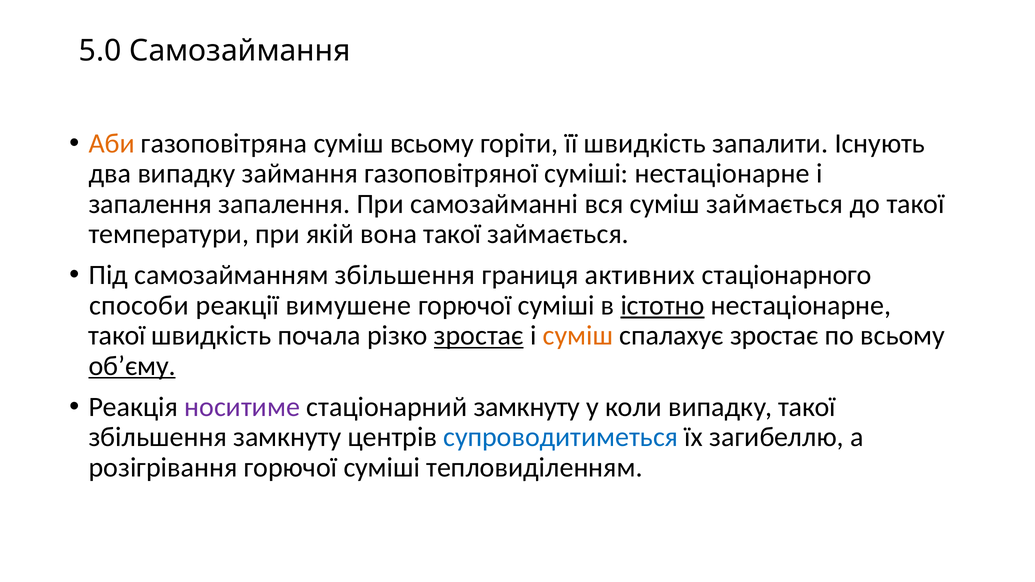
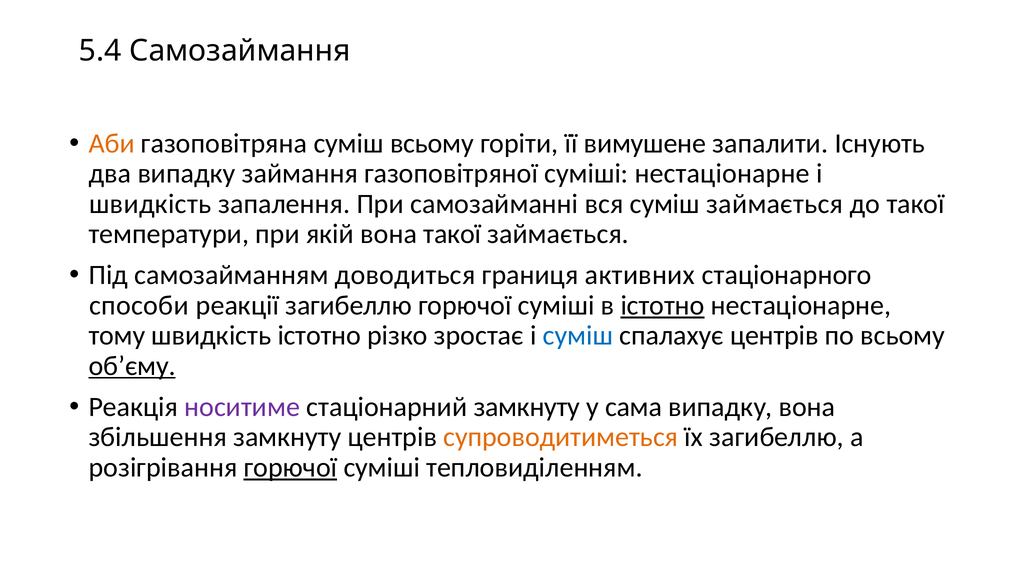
5.0: 5.0 -> 5.4 (100, 51)
її швидкість: швидкість -> вимушене (645, 143)
запалення: запалення -> швидкість (150, 204)
самозайманням збільшення: збільшення -> доводиться (405, 275)
реакції вимушене: вимушене -> загибеллю (349, 305)
такої: такої -> тому (117, 336)
швидкість почала: почала -> істотно (319, 336)
зростає underline: present -> none (479, 336)
суміш colour: orange -> blue (578, 336)
спалахує зростає: зростає -> центрів (774, 336)
коли: коли -> сама (634, 407)
випадку такої: такої -> вона (807, 407)
супроводитиметься colour: blue -> orange (561, 437)
горючої underline: none -> present (290, 468)
